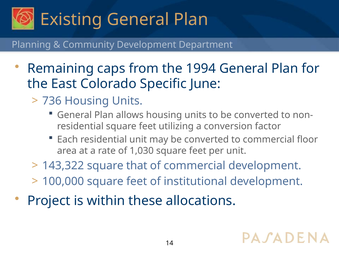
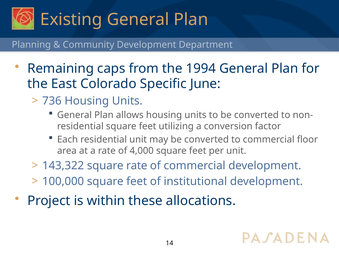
1,030: 1,030 -> 4,000 (142, 151)
square that: that -> rate (137, 166)
